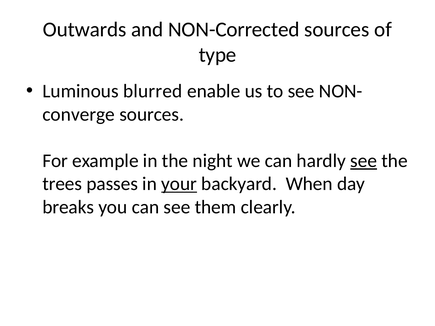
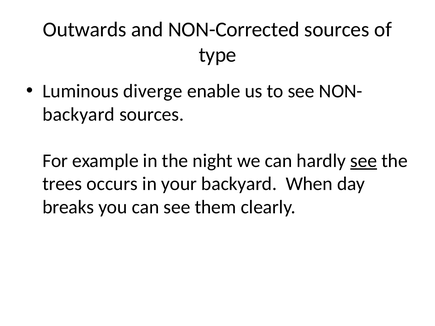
blurred: blurred -> diverge (153, 91)
converge: converge -> backyard (79, 114)
passes: passes -> occurs (112, 184)
your underline: present -> none (179, 184)
